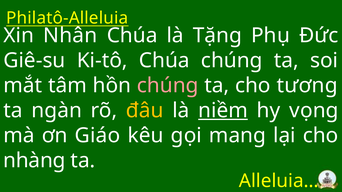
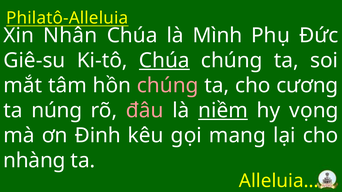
Tặng: Tặng -> Mình (218, 35)
Chúa underline: none -> present (164, 61)
tương: tương -> cương (307, 86)
ngàn: ngàn -> núng (57, 111)
đâu colour: yellow -> pink (145, 111)
Giáo: Giáo -> Đinh (98, 136)
